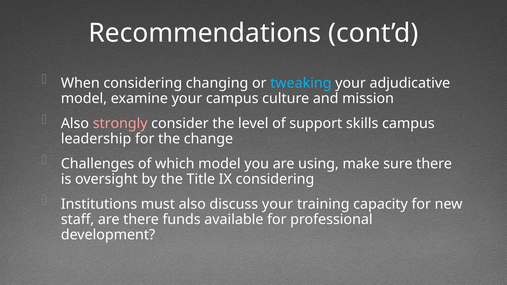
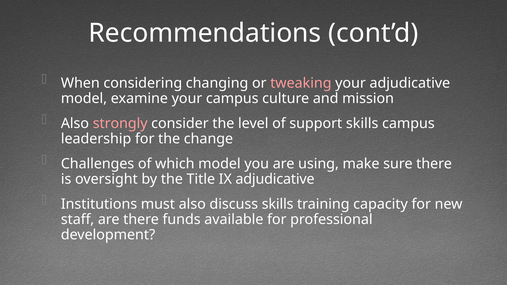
tweaking colour: light blue -> pink (301, 83)
IX considering: considering -> adjudicative (275, 179)
discuss your: your -> skills (278, 204)
